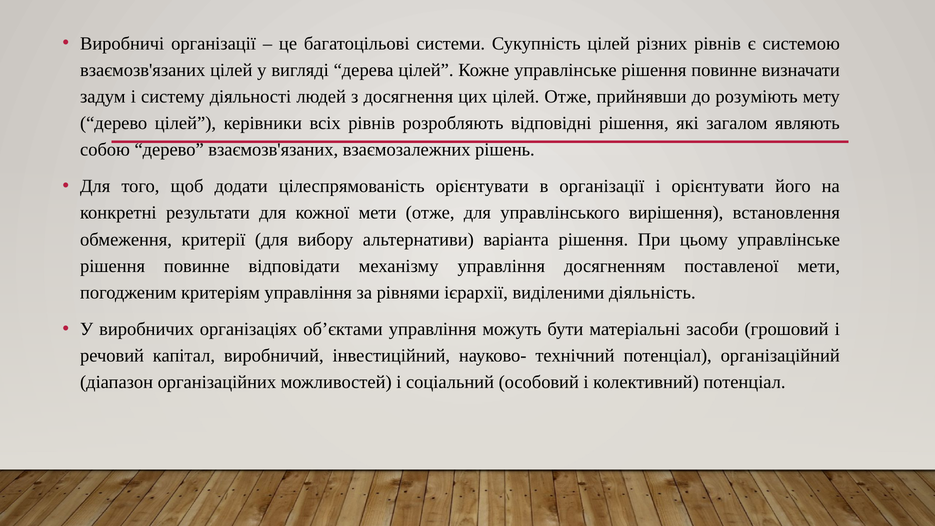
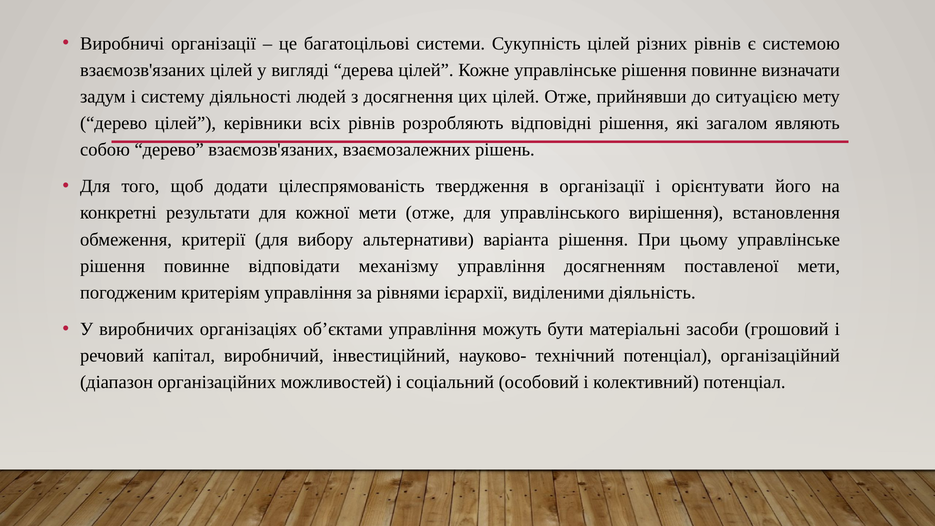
розуміють: розуміють -> ситуацією (756, 97)
цілеспрямованість орієнтувати: орієнтувати -> твердження (482, 186)
